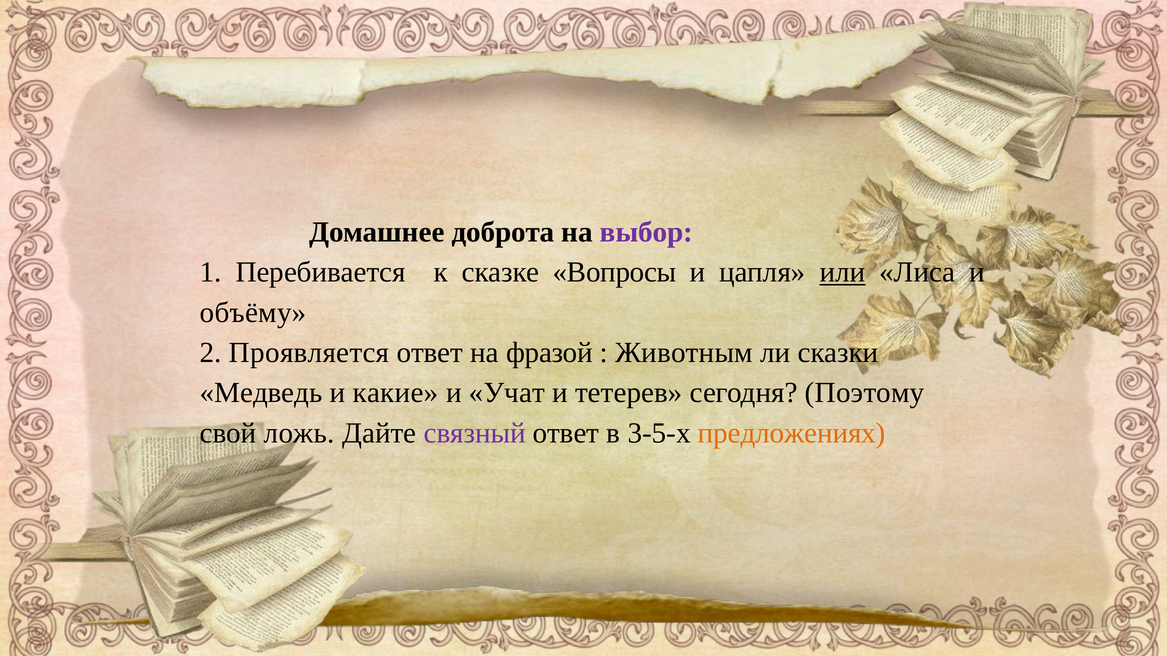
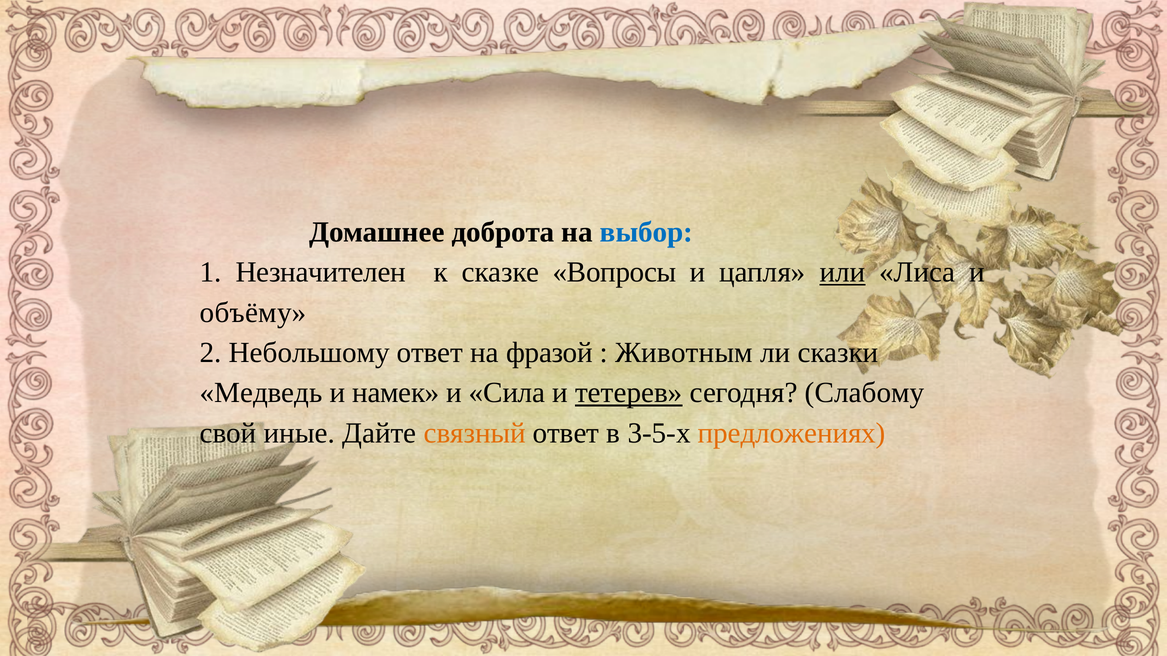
выбор colour: purple -> blue (647, 232)
Перебивается: Перебивается -> Незначителен (321, 272)
Проявляется: Проявляется -> Небольшому (309, 353)
какие: какие -> намек (396, 393)
Учат: Учат -> Сила (507, 393)
тетерев underline: none -> present (629, 393)
Поэтому: Поэтому -> Слабому (865, 393)
ложь: ложь -> иные (299, 433)
связный colour: purple -> orange (475, 433)
